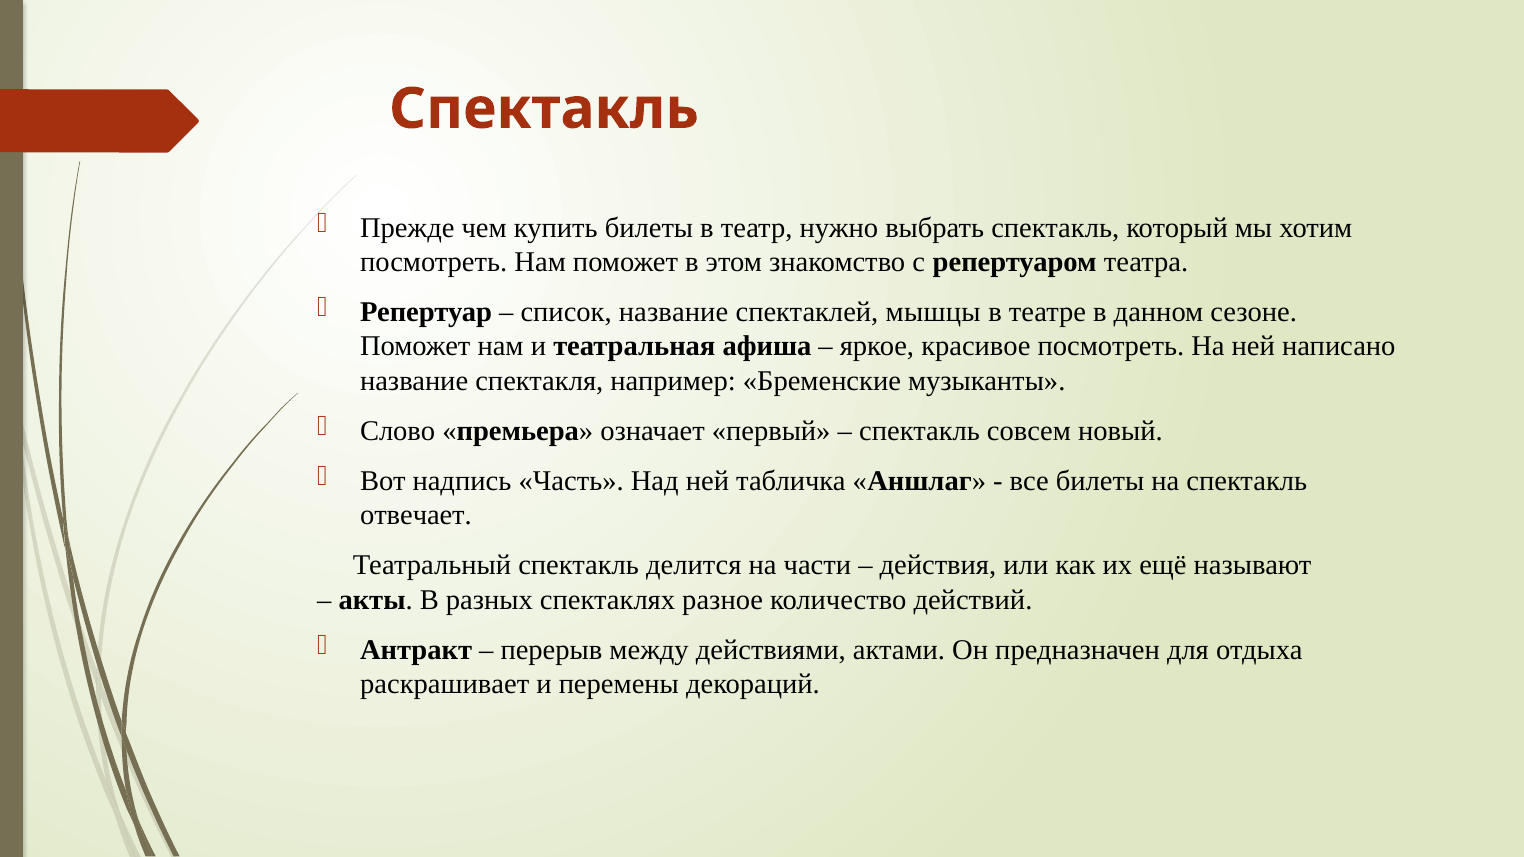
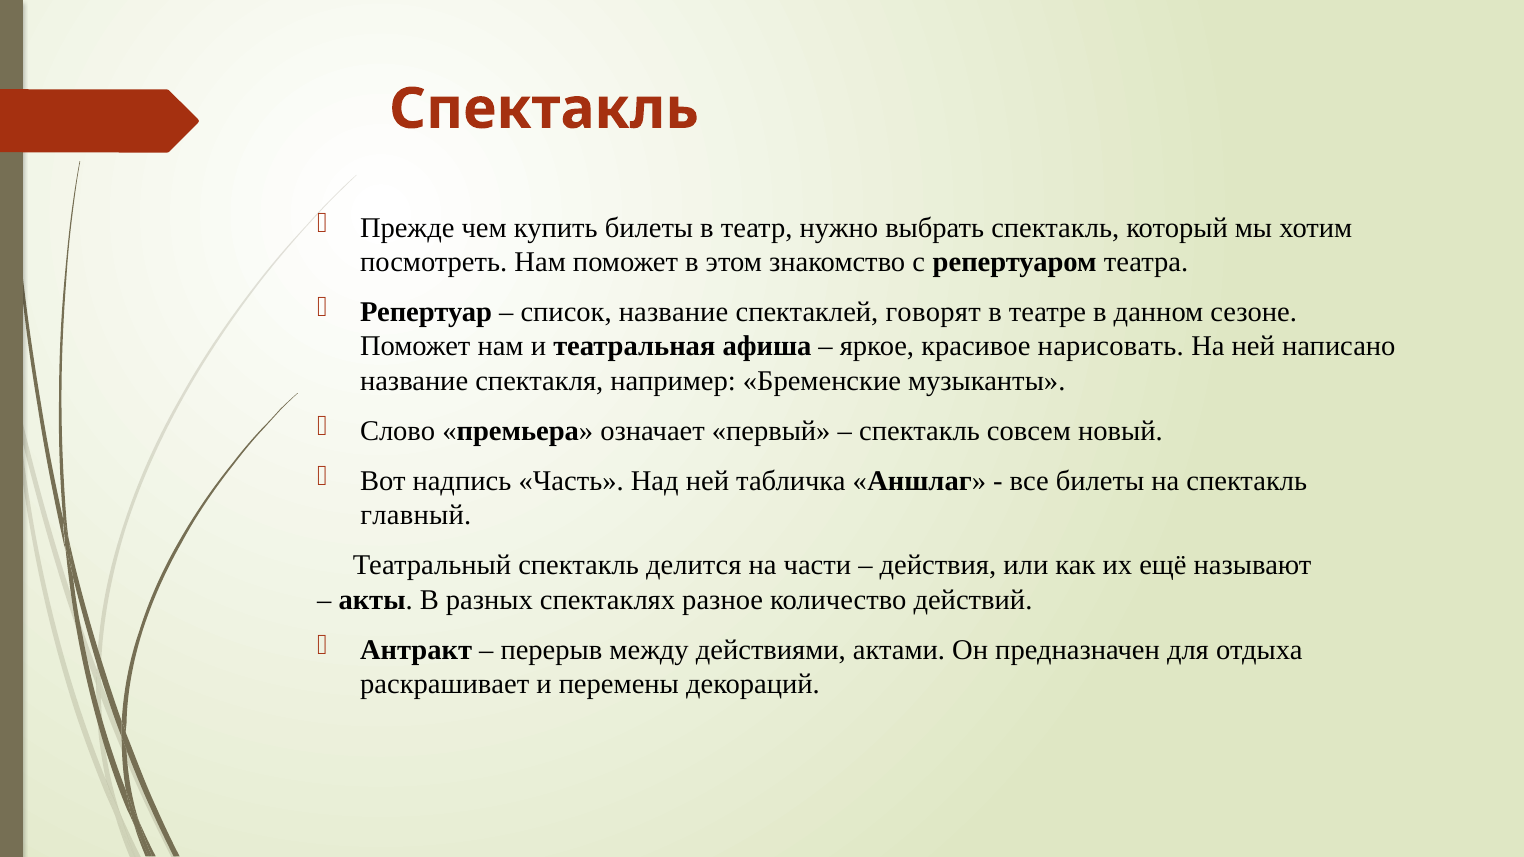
мышцы: мышцы -> говорят (933, 312)
красивое посмотреть: посмотреть -> нарисовать (1111, 346)
отвечает: отвечает -> главный (416, 515)
